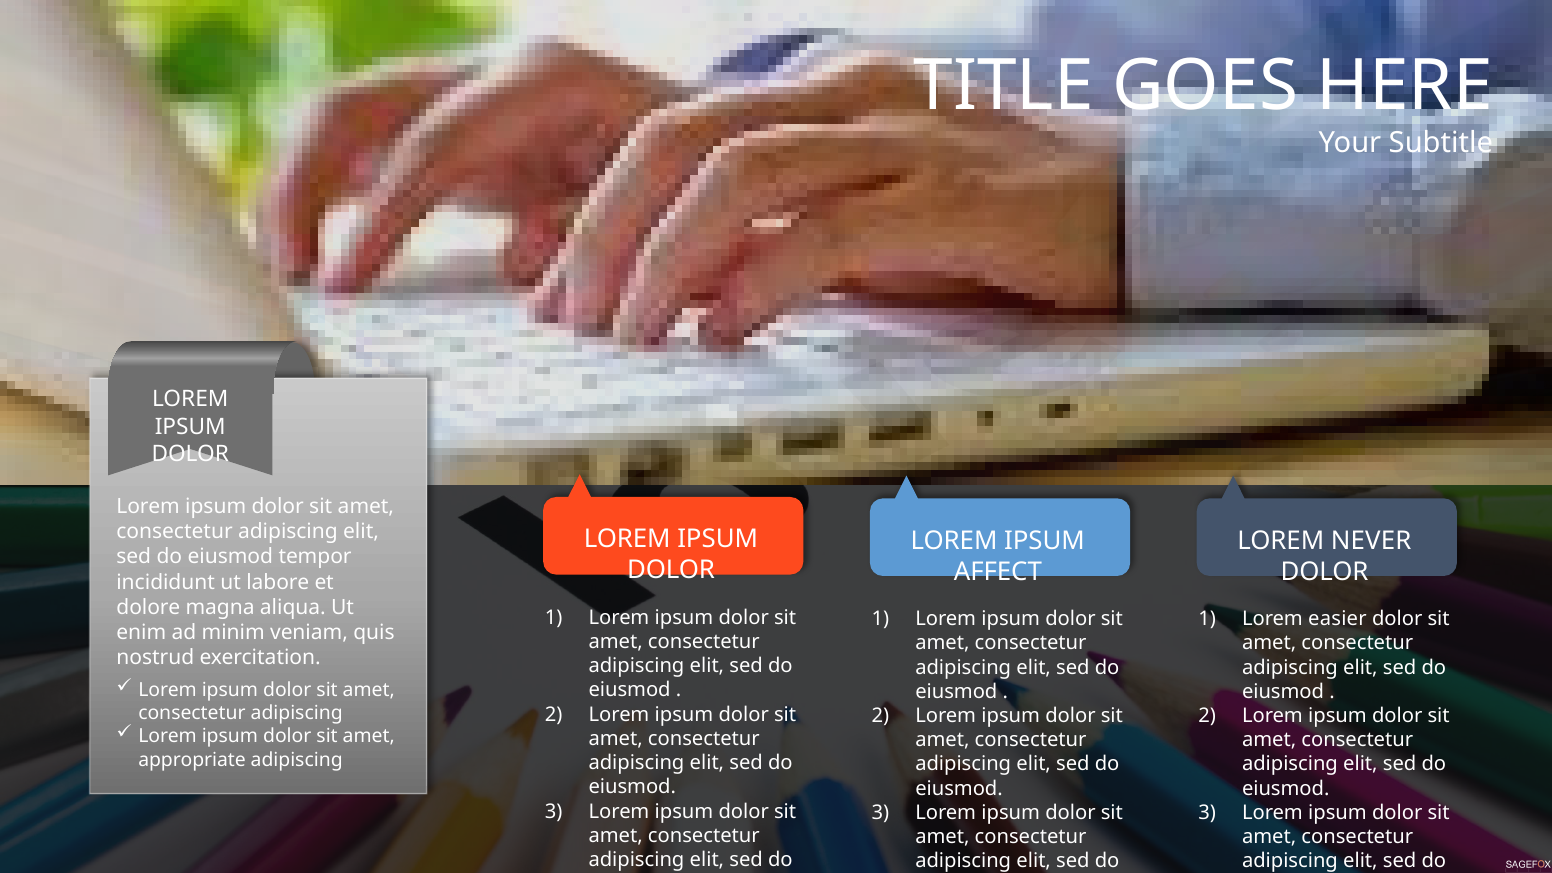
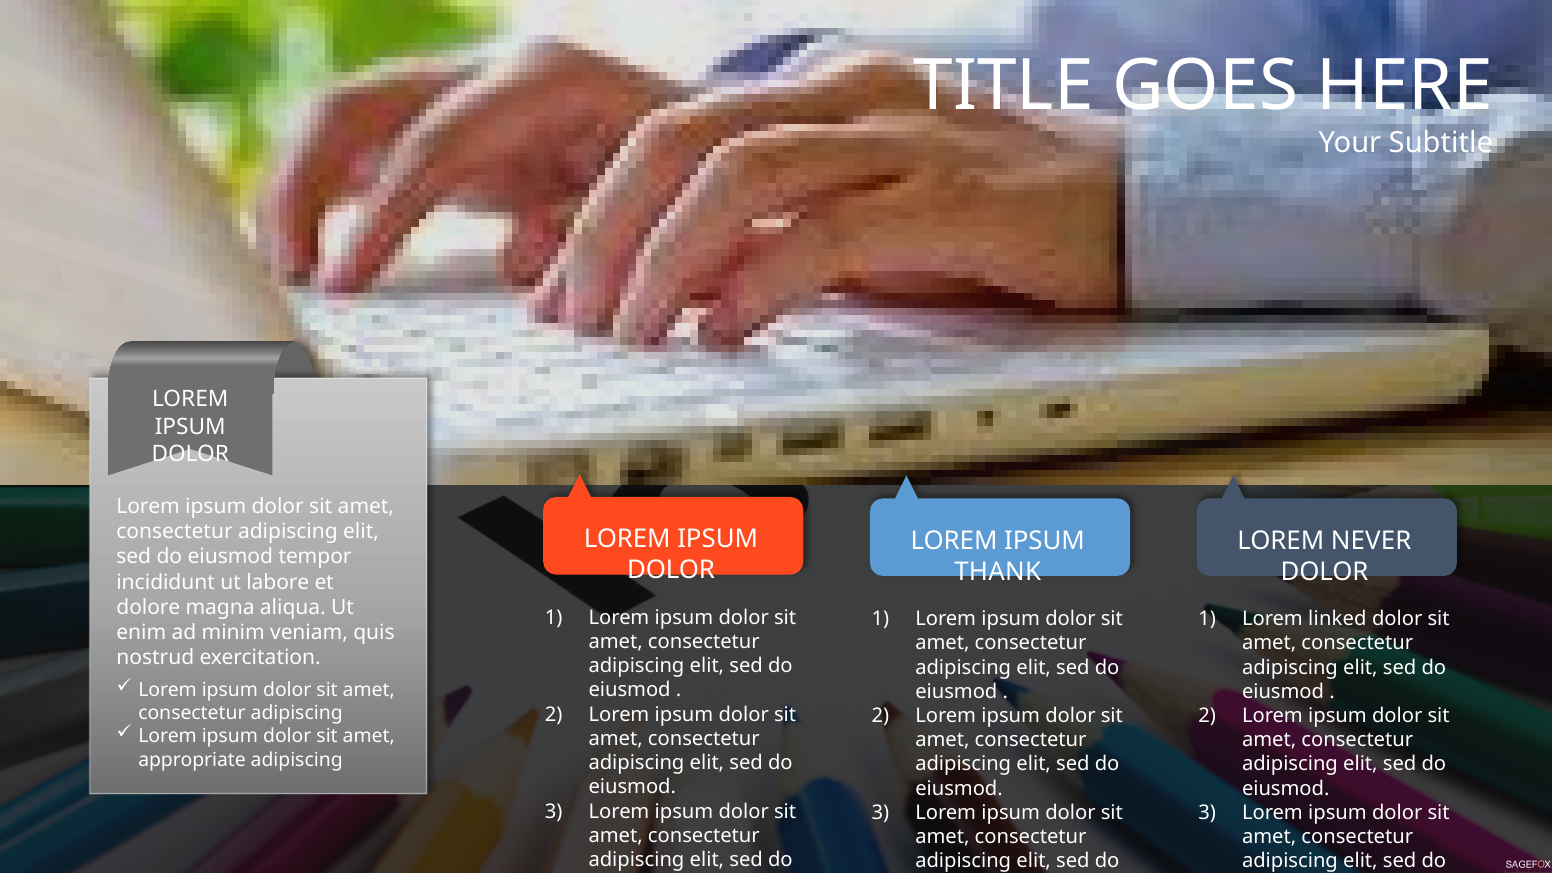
AFFECT: AFFECT -> THANK (998, 572)
easier: easier -> linked (1337, 619)
